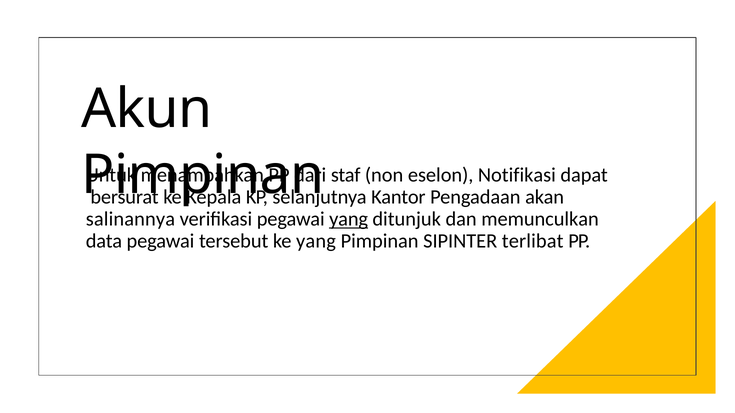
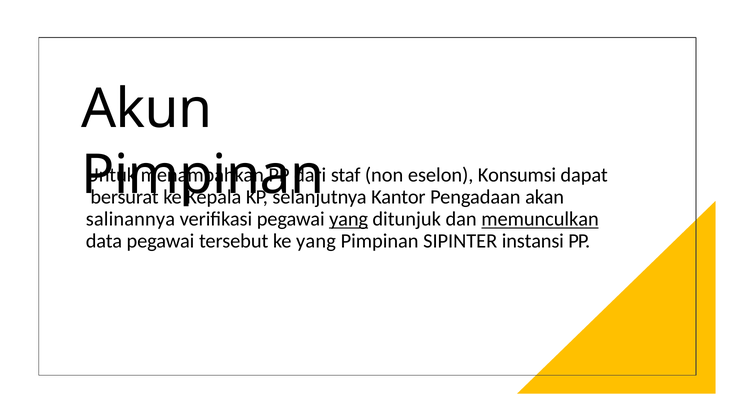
Notifikasi: Notifikasi -> Konsumsi (517, 175)
memunculkan underline: none -> present (540, 219)
terlibat: terlibat -> instansi (533, 241)
